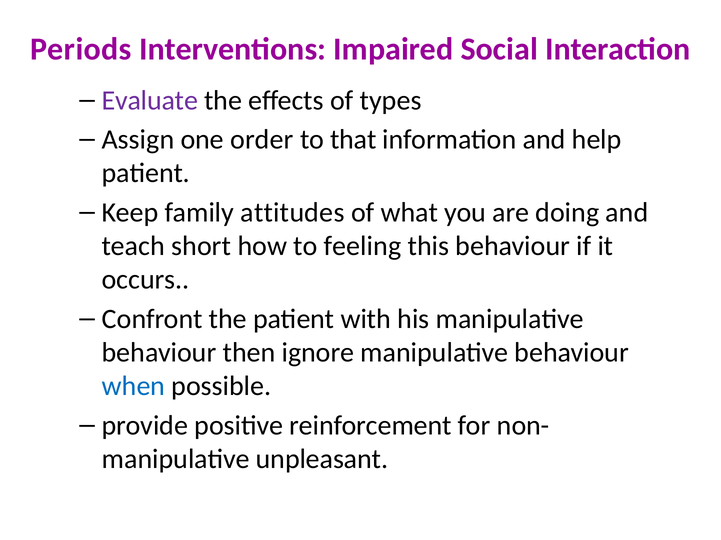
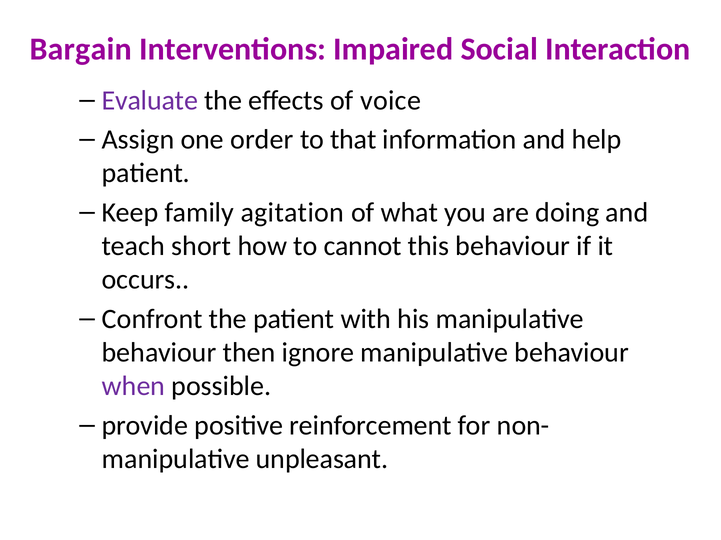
Periods: Periods -> Bargain (81, 49)
types: types -> voice (391, 101)
attitudes: attitudes -> agitation (292, 213)
feeling: feeling -> cannot (363, 246)
when colour: blue -> purple (134, 387)
